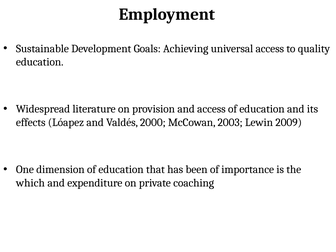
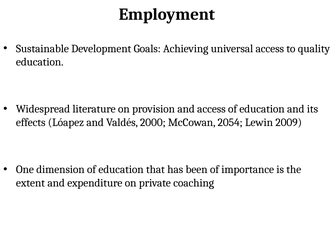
2003: 2003 -> 2054 (230, 122)
which: which -> extent (30, 183)
